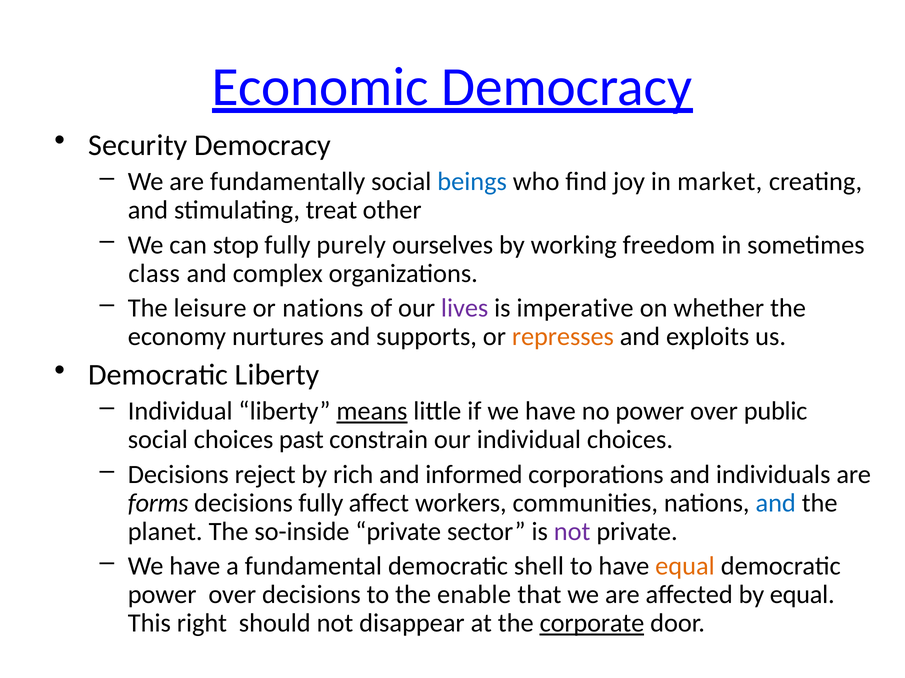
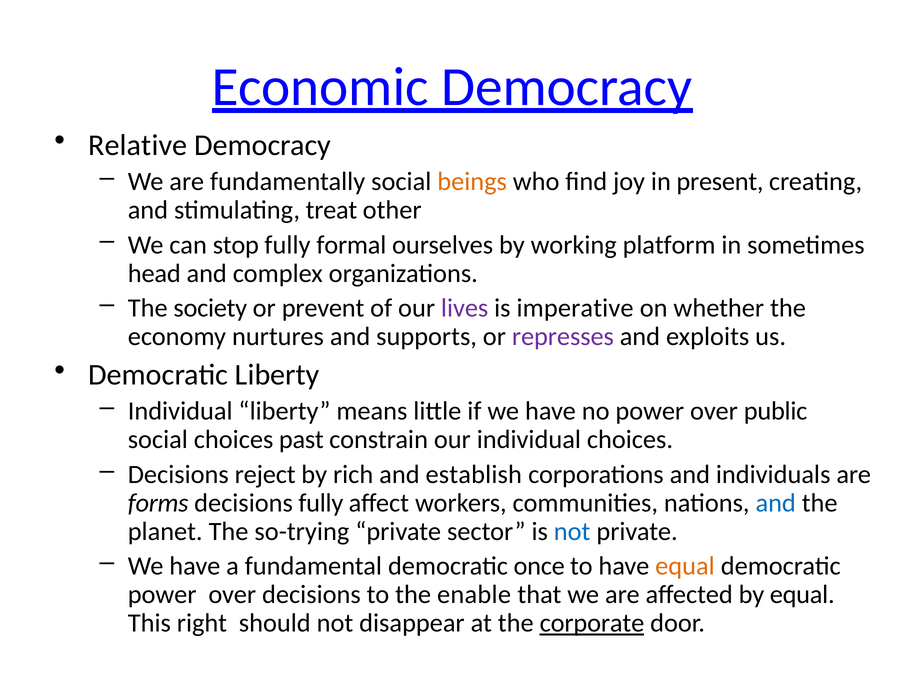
Security: Security -> Relative (138, 145)
beings colour: blue -> orange (472, 182)
market: market -> present (720, 182)
purely: purely -> formal (351, 245)
freedom: freedom -> platform (669, 245)
class: class -> head (154, 274)
leisure: leisure -> society (210, 309)
or nations: nations -> prevent (323, 309)
represses colour: orange -> purple (563, 337)
means underline: present -> none (372, 412)
informed: informed -> establish (474, 475)
so-inside: so-inside -> so-trying (302, 532)
not colour: purple -> blue (572, 532)
shell: shell -> once (539, 567)
